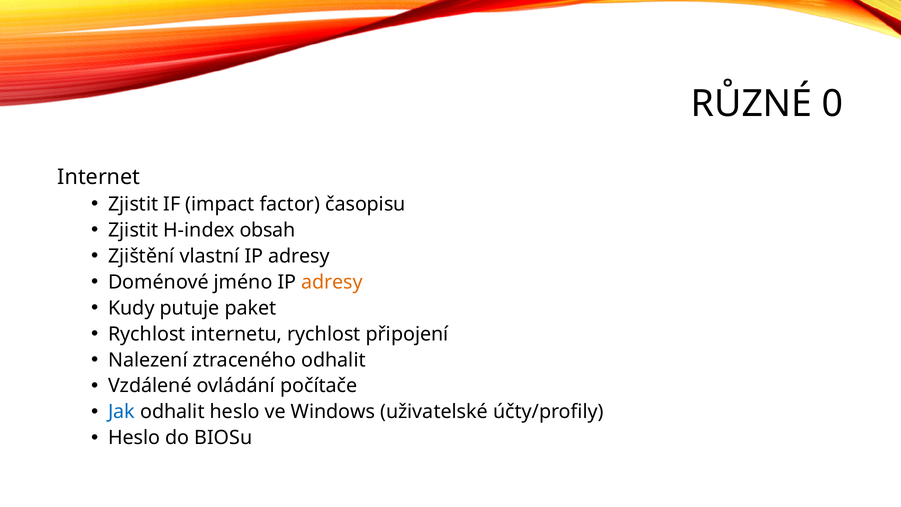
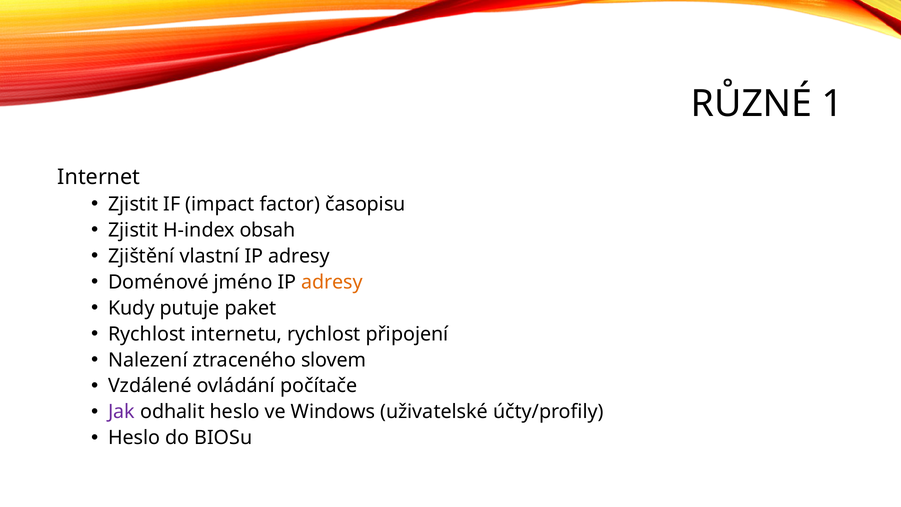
0: 0 -> 1 (833, 104)
ztraceného odhalit: odhalit -> slovem (334, 360)
Jak colour: blue -> purple (122, 412)
